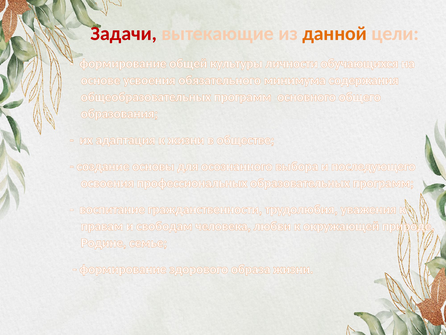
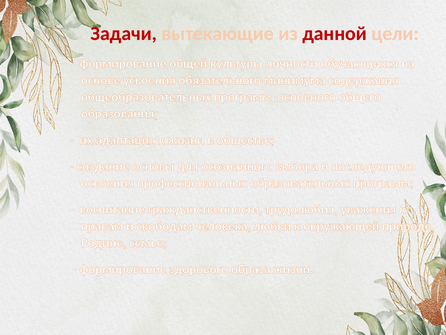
данной colour: orange -> red (335, 33)
